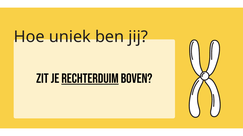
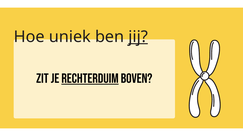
jij underline: none -> present (138, 37)
